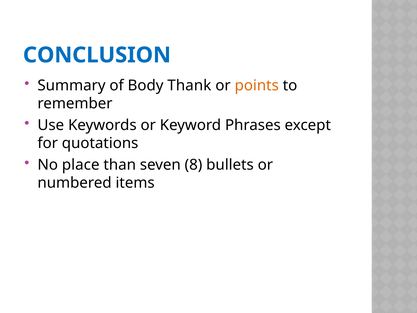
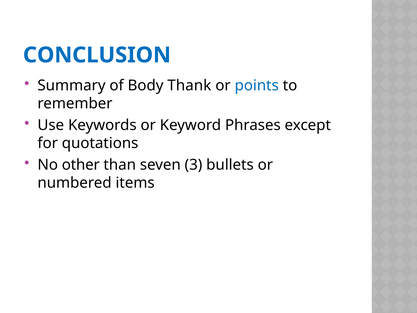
points colour: orange -> blue (257, 86)
place: place -> other (81, 165)
8: 8 -> 3 (193, 165)
